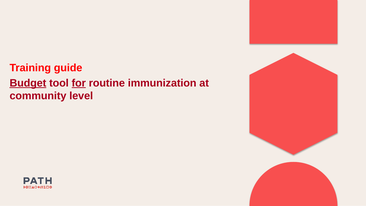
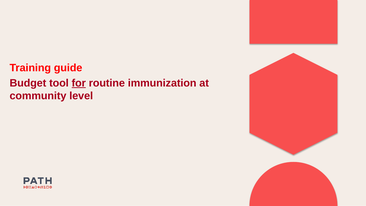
Budget underline: present -> none (28, 83)
